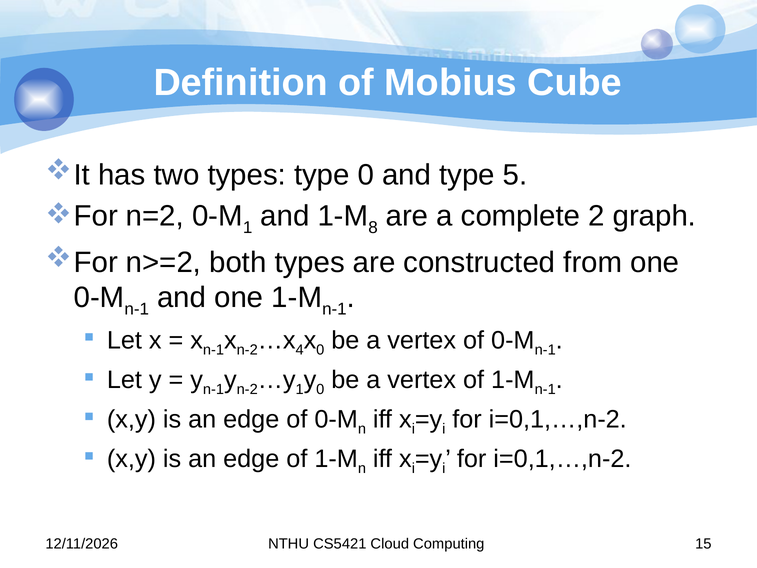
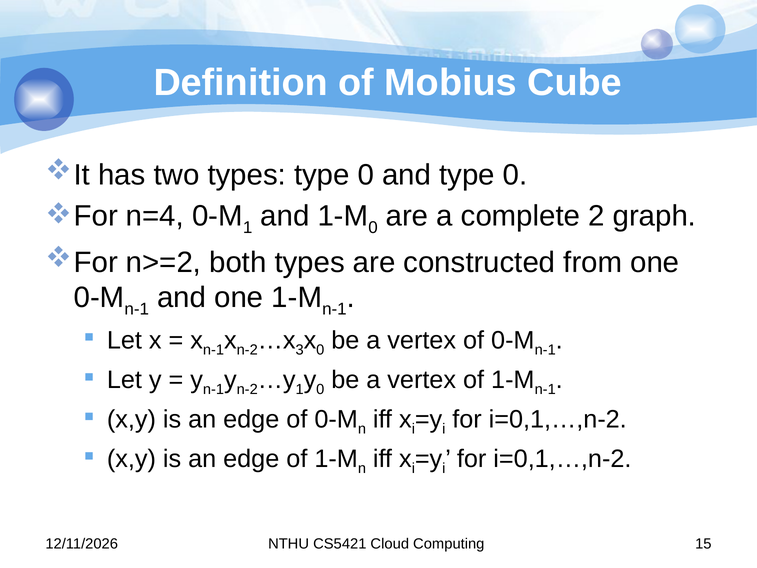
and type 5: 5 -> 0 (515, 175)
n=2: n=2 -> n=4 (155, 216)
8: 8 -> 0 (373, 228)
4: 4 -> 3 (300, 350)
